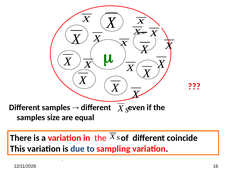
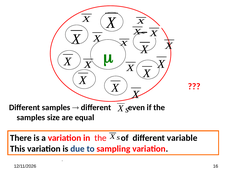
coincide: coincide -> variable (182, 138)
